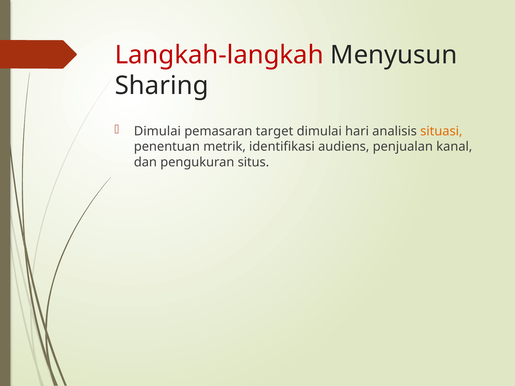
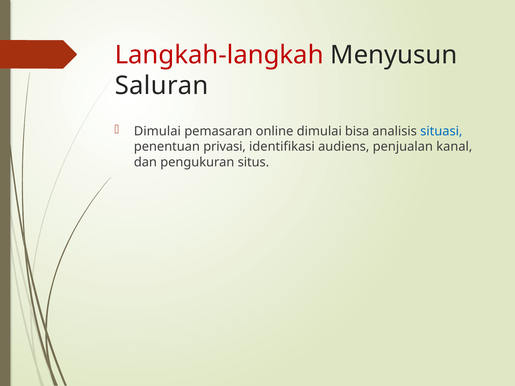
Sharing: Sharing -> Saluran (162, 86)
target: target -> online (275, 131)
hari: hari -> bisa (357, 131)
situasi colour: orange -> blue (441, 131)
metrik: metrik -> privasi (225, 147)
